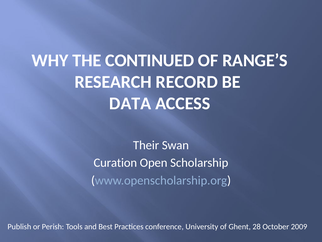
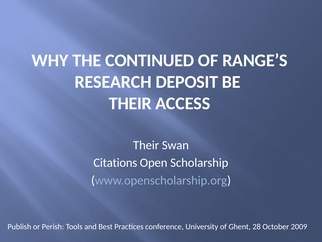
RECORD: RECORD -> DEPOSIT (187, 82)
DATA: DATA -> THEIR (130, 103)
Curation: Curation -> Citations (115, 163)
